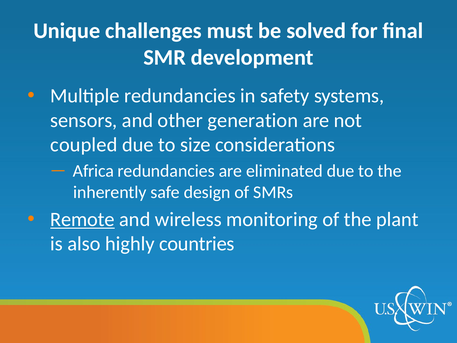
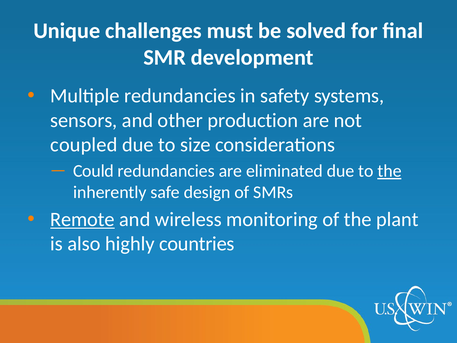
generation: generation -> production (253, 120)
Africa: Africa -> Could (93, 171)
the underline: none -> present (389, 171)
